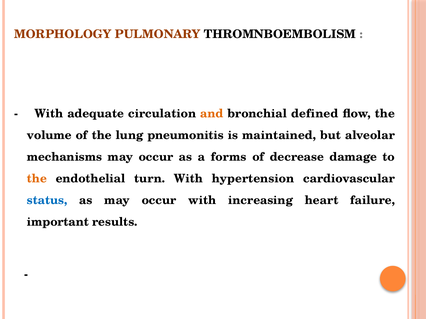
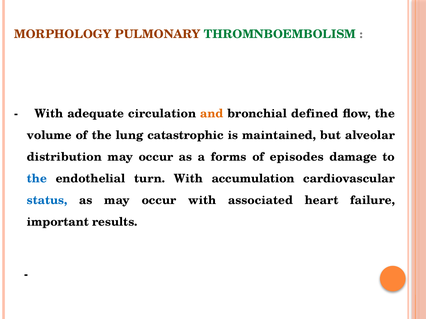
THROMNBOEMBOLISM colour: black -> green (280, 34)
pneumonitis: pneumonitis -> catastrophic (186, 135)
mechanisms: mechanisms -> distribution (64, 157)
decrease: decrease -> episodes (297, 157)
the colour: orange -> blue (37, 179)
hypertension: hypertension -> accumulation (253, 179)
increasing: increasing -> associated (261, 201)
